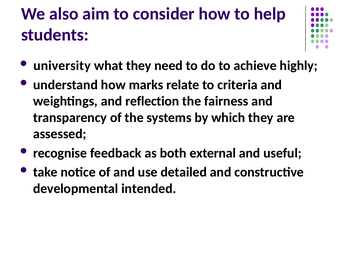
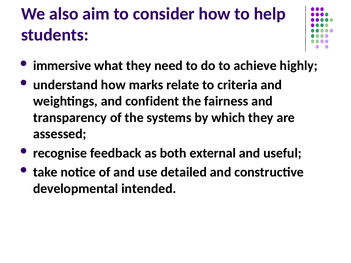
university: university -> immersive (62, 66)
reflection: reflection -> confident (152, 101)
